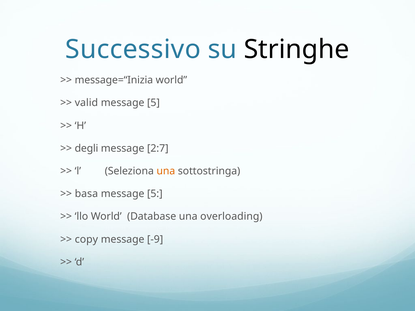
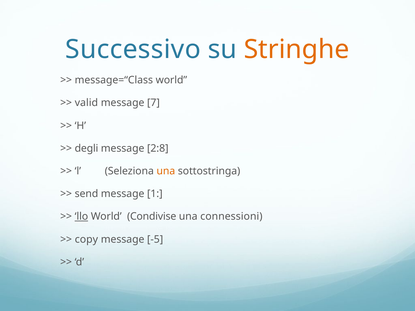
Stringhe colour: black -> orange (297, 49)
message=“Inizia: message=“Inizia -> message=“Class (114, 80)
5: 5 -> 7 (153, 103)
2:7: 2:7 -> 2:8 (158, 148)
basa: basa -> send (86, 194)
5: 5 -> 1 (155, 194)
llo underline: none -> present (81, 217)
Database: Database -> Condivise (152, 217)
overloading: overloading -> connessioni (231, 217)
-9: -9 -> -5 (155, 239)
